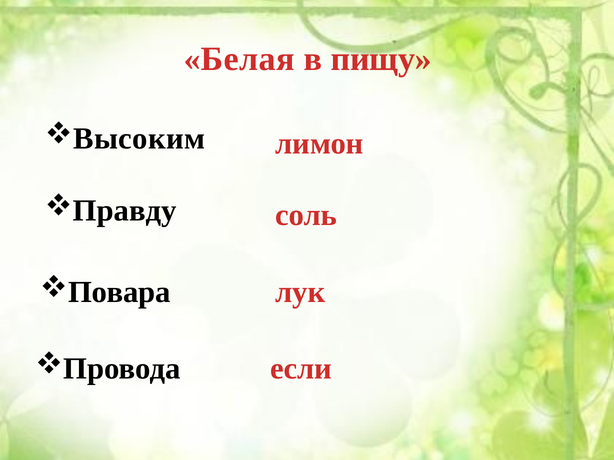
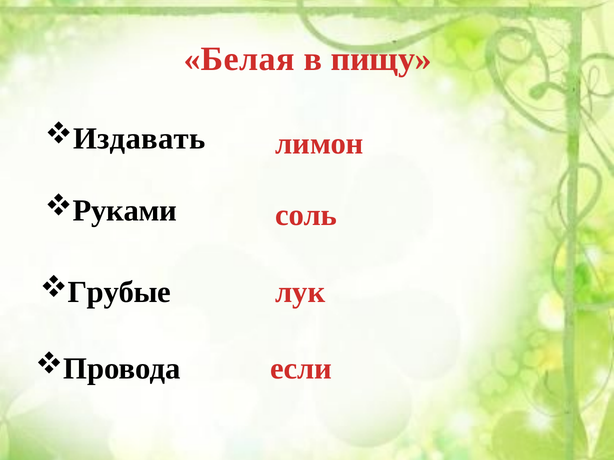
Высоким: Высоким -> Издавать (139, 139)
Правду: Правду -> Руками (125, 211)
Повара: Повара -> Грубые (119, 292)
